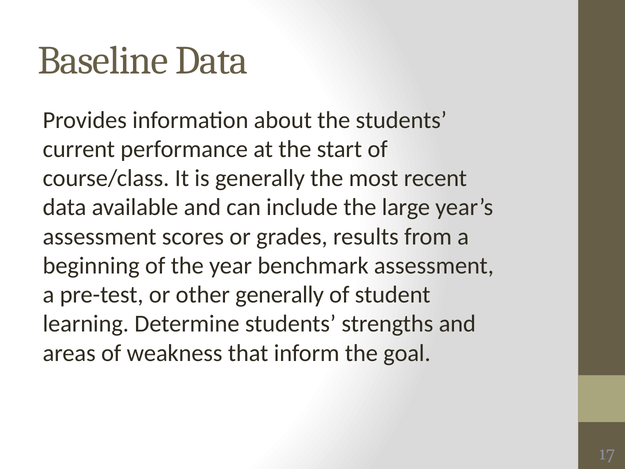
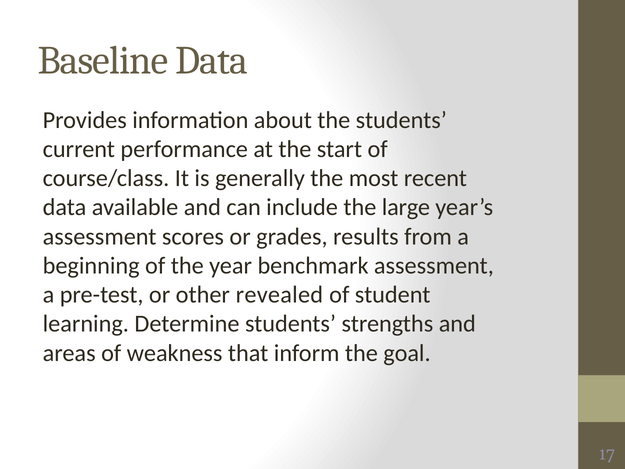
other generally: generally -> revealed (279, 295)
